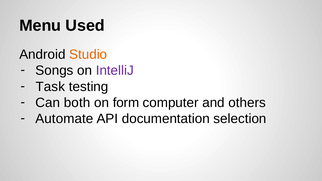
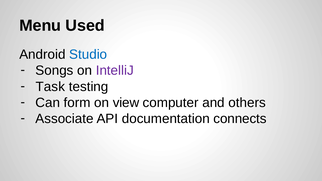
Studio colour: orange -> blue (88, 54)
both: both -> form (77, 103)
form: form -> view (126, 103)
Automate: Automate -> Associate (64, 119)
selection: selection -> connects (240, 119)
